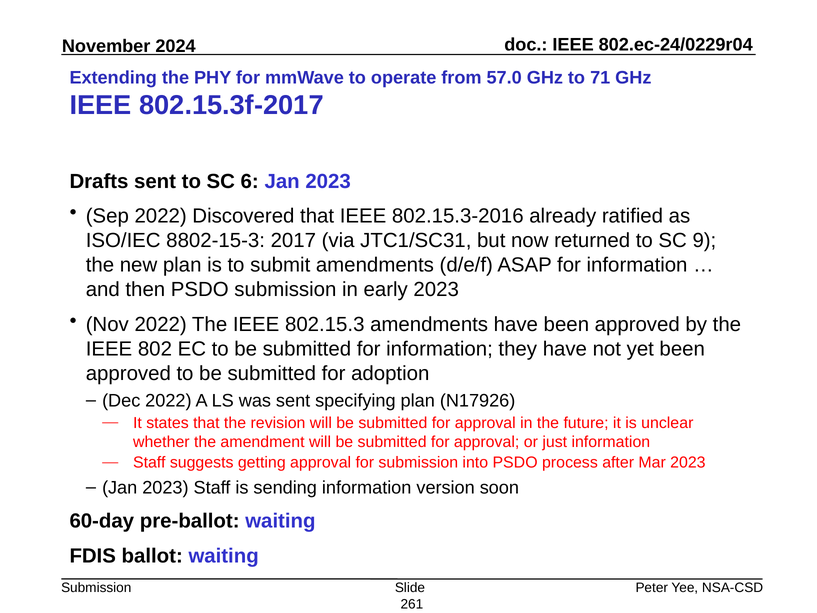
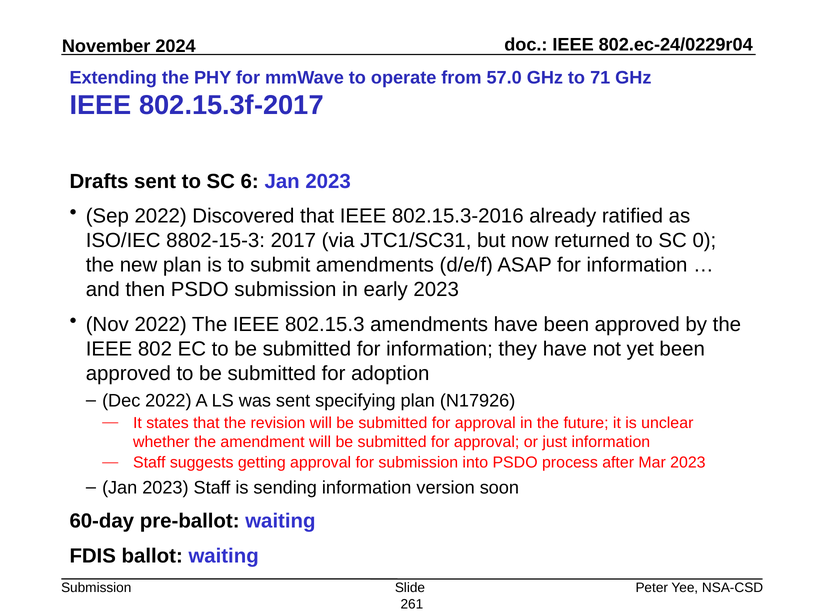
9: 9 -> 0 (704, 240)
